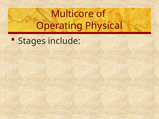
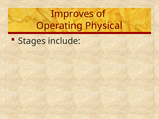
Multicore: Multicore -> Improves (72, 14)
